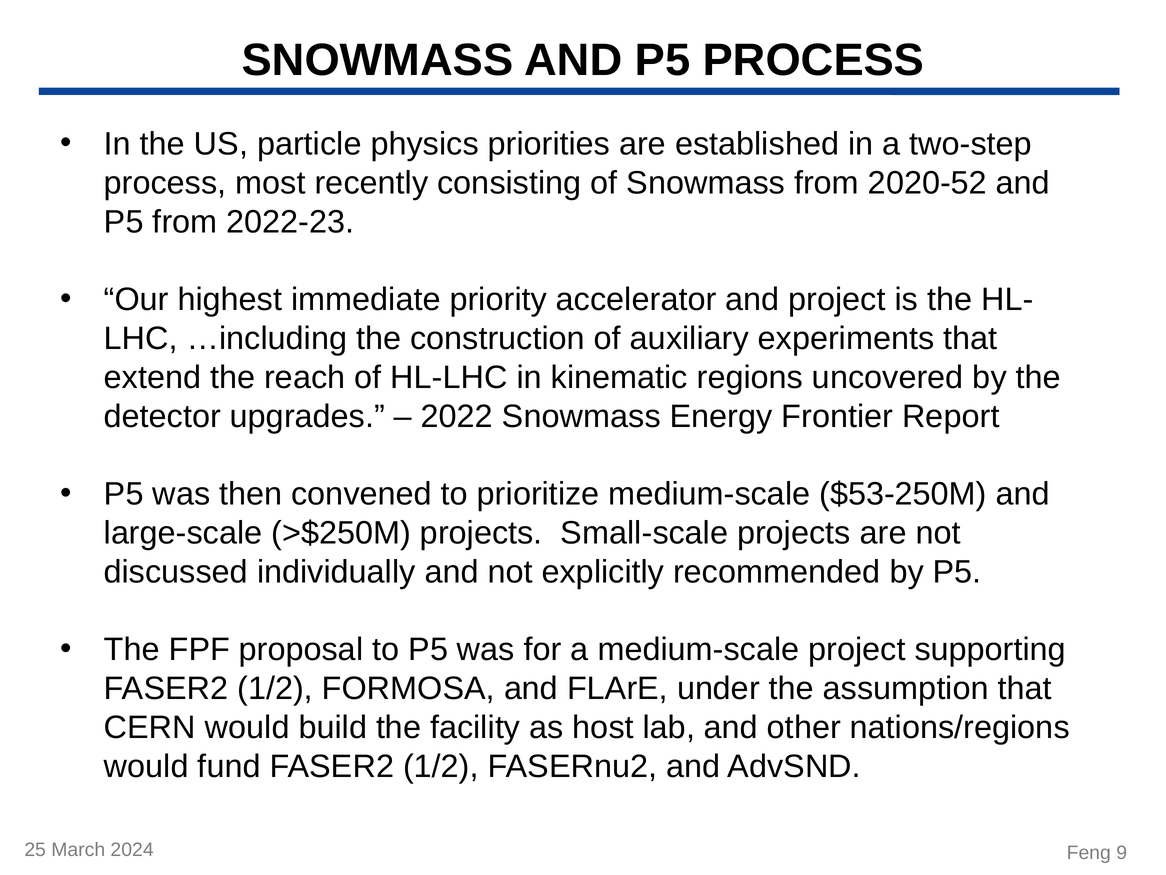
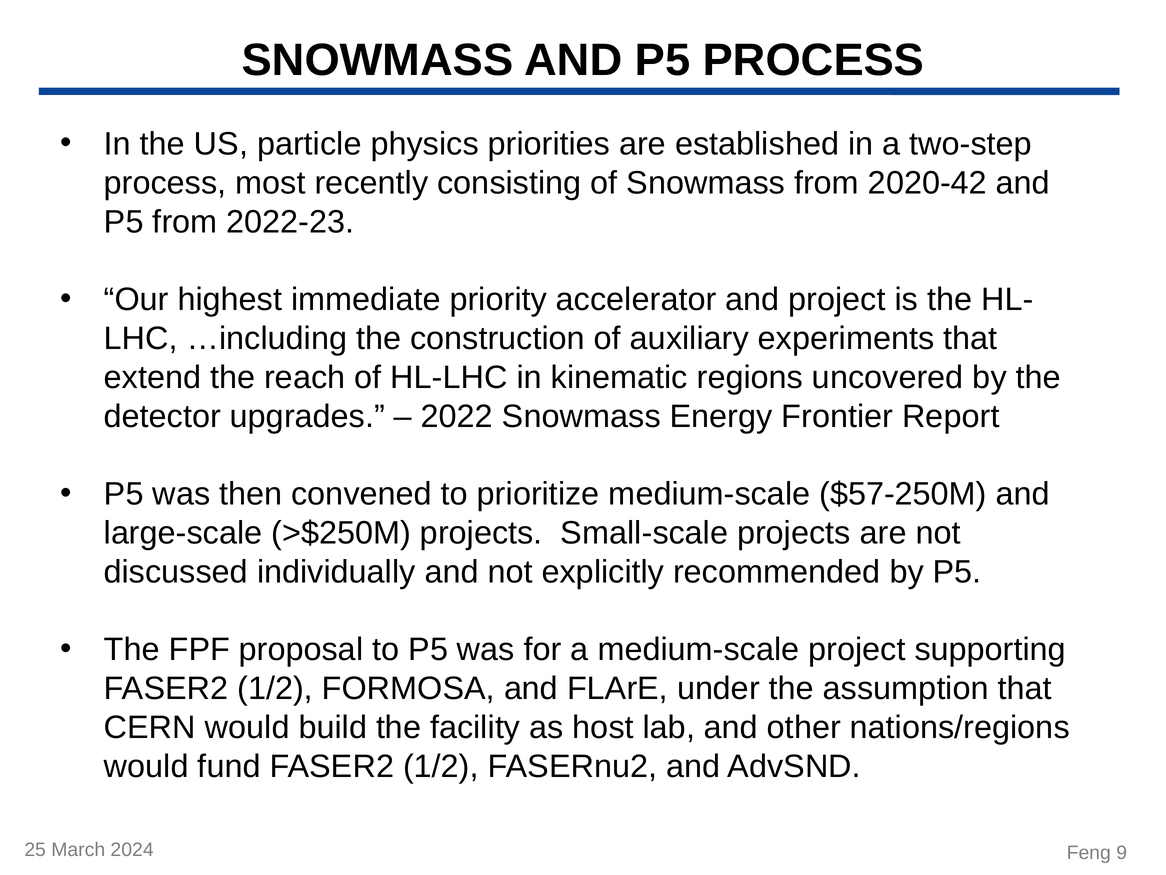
2020-52: 2020-52 -> 2020-42 (927, 183)
$53-250M: $53-250M -> $57-250M (903, 494)
